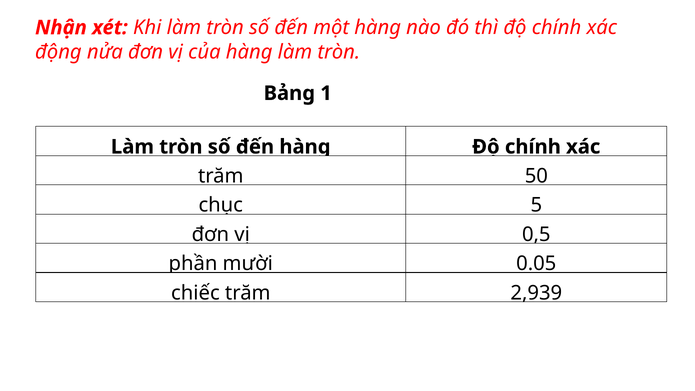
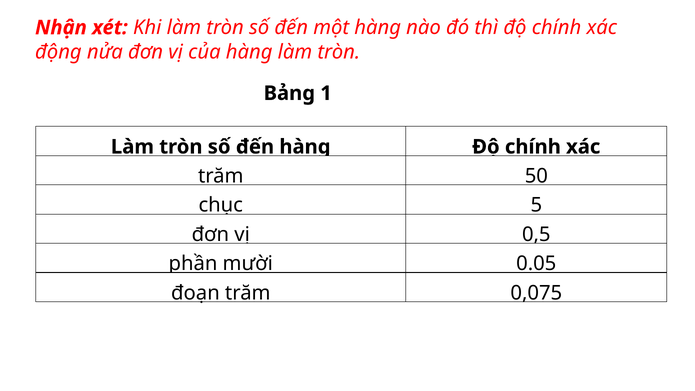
chiếc: chiếc -> đoạn (195, 293)
2,939: 2,939 -> 0,075 (536, 293)
